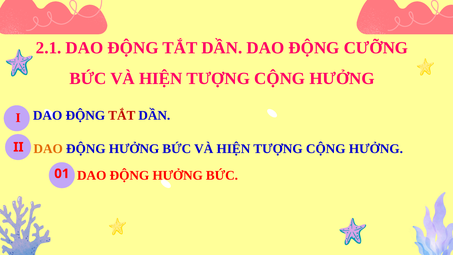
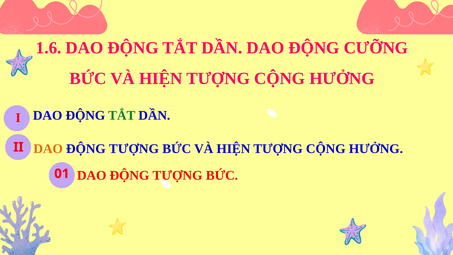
2.1: 2.1 -> 1.6 (49, 48)
TẮT colour: red -> green (122, 115)
HƯỞNG: HƯỞNG -> TƯỢNG (134, 149)
01 DAO ĐỘNG HƯỞNG: HƯỞNG -> TƯỢNG (178, 175)
